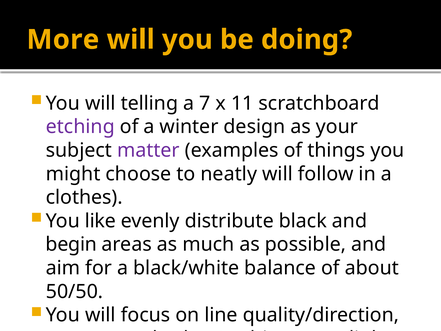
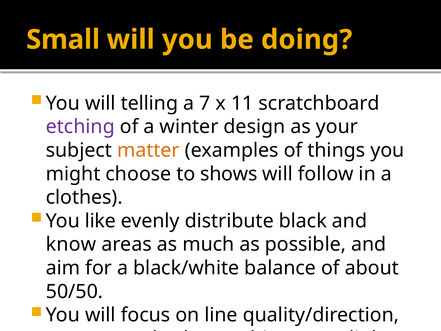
More: More -> Small (63, 40)
matter colour: purple -> orange (148, 150)
neatly: neatly -> shows (229, 174)
begin: begin -> know (71, 244)
